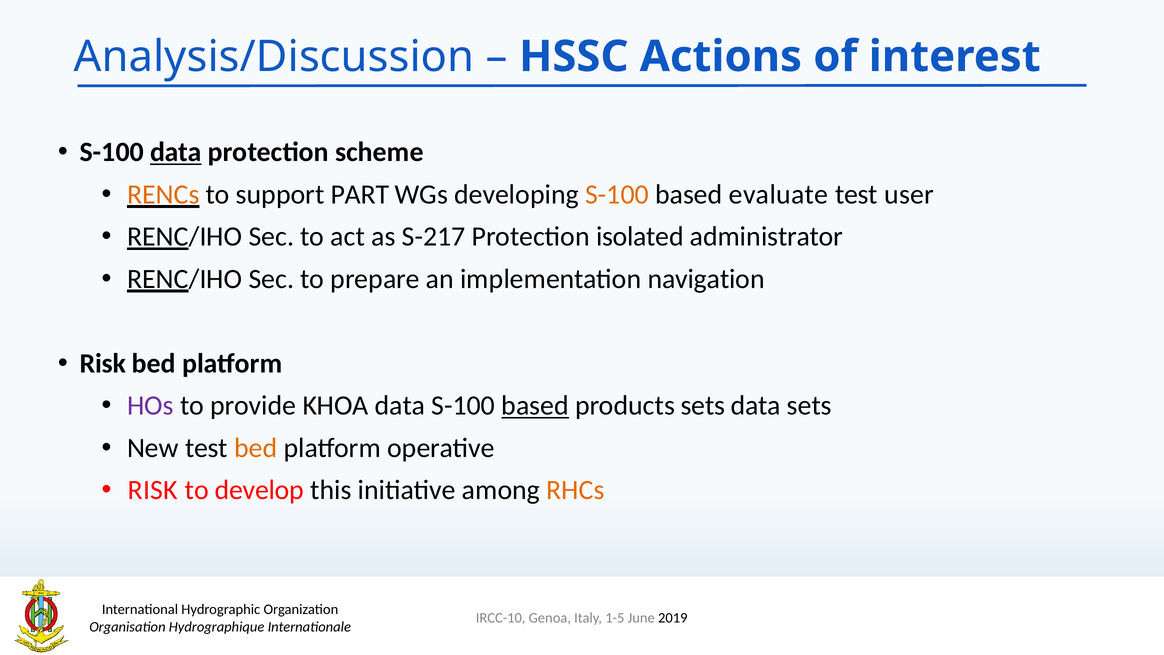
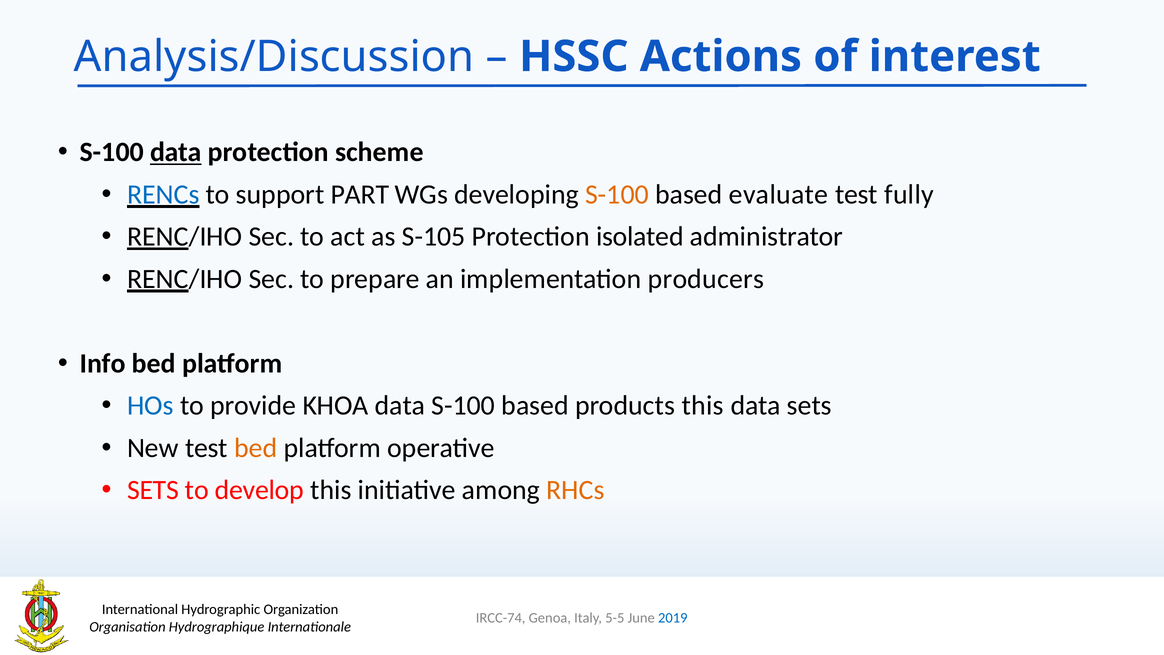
RENCs colour: orange -> blue (163, 194)
user: user -> fully (909, 194)
S-217: S-217 -> S-105 (434, 237)
navigation: navigation -> producers (706, 279)
Risk: Risk -> Info (103, 363)
HOs colour: purple -> blue (150, 406)
based underline: present -> none (535, 406)
products sets: sets -> this (703, 406)
RISK: RISK -> SETS (153, 490)
IRCC-10: IRCC-10 -> IRCC-74 (501, 618)
1-5: 1-5 -> 5-5 (615, 618)
2019 colour: black -> blue (673, 618)
